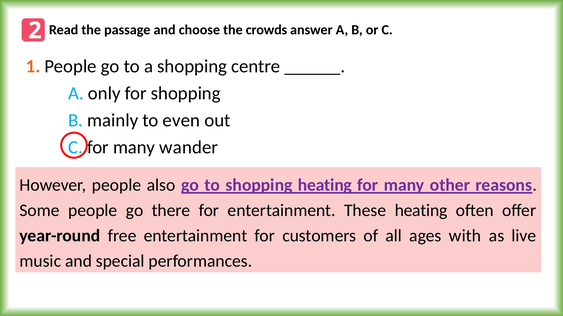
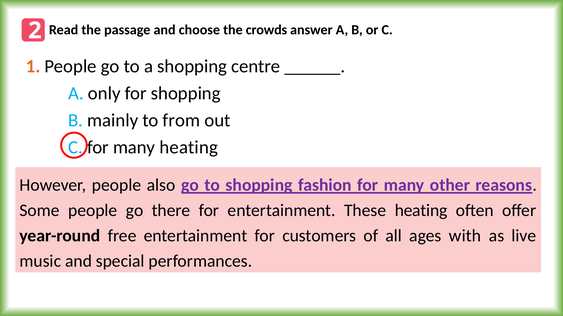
even: even -> from (181, 121)
many wander: wander -> heating (189, 148)
shopping heating: heating -> fashion (325, 186)
